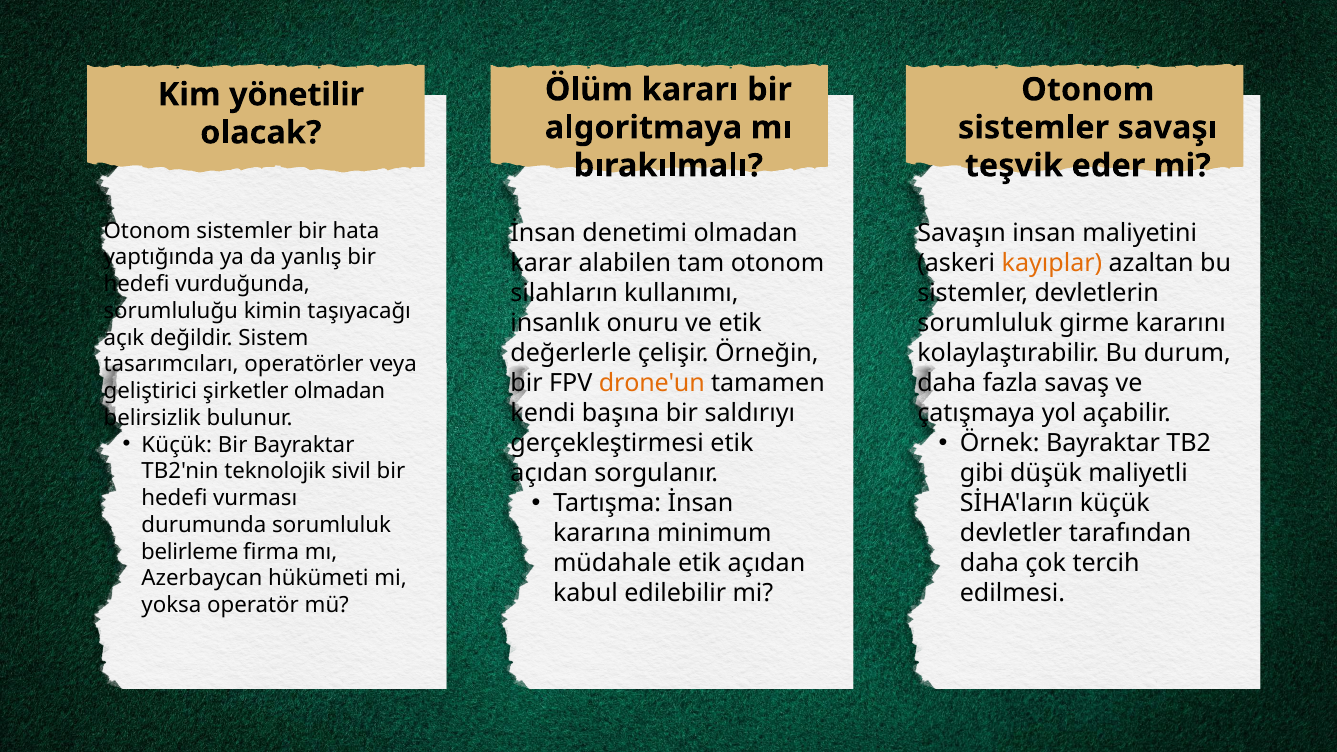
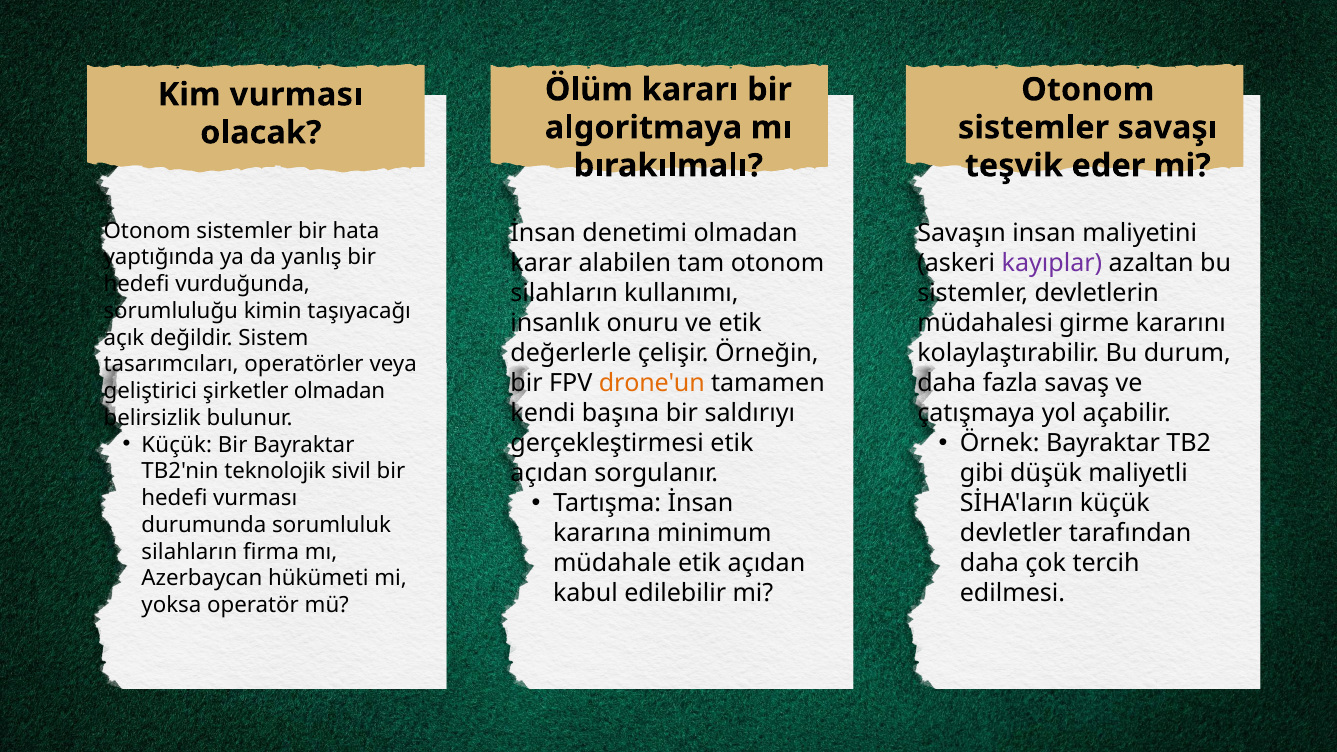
Kim yönetilir: yönetilir -> vurması (296, 95)
kayıplar colour: orange -> purple (1052, 263)
sorumluluk: sorumluluk -> müdahalesi (985, 323)
belirleme: belirleme -> silahların (189, 552)
